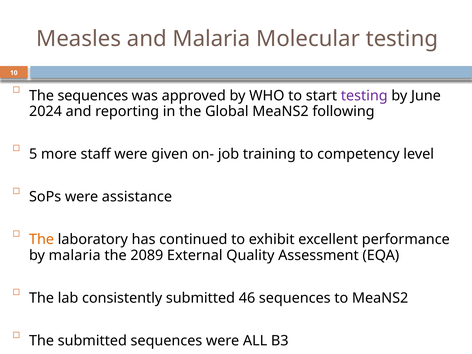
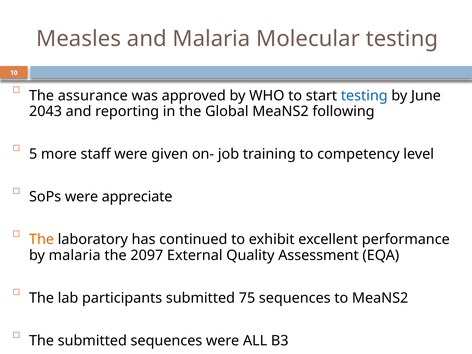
The sequences: sequences -> assurance (93, 96)
testing colour: purple -> blue (364, 96)
2024: 2024 -> 2043 (45, 111)
assistance: assistance -> appreciate (137, 197)
2089: 2089 -> 2097 (147, 255)
consistently: consistently -> participants (122, 298)
46: 46 -> 75 (247, 298)
